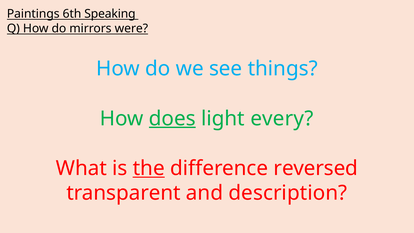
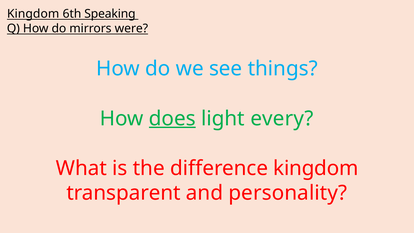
Paintings: Paintings -> Kingdom (33, 14)
the underline: present -> none (149, 168)
difference reversed: reversed -> kingdom (316, 168)
description: description -> personality (288, 193)
